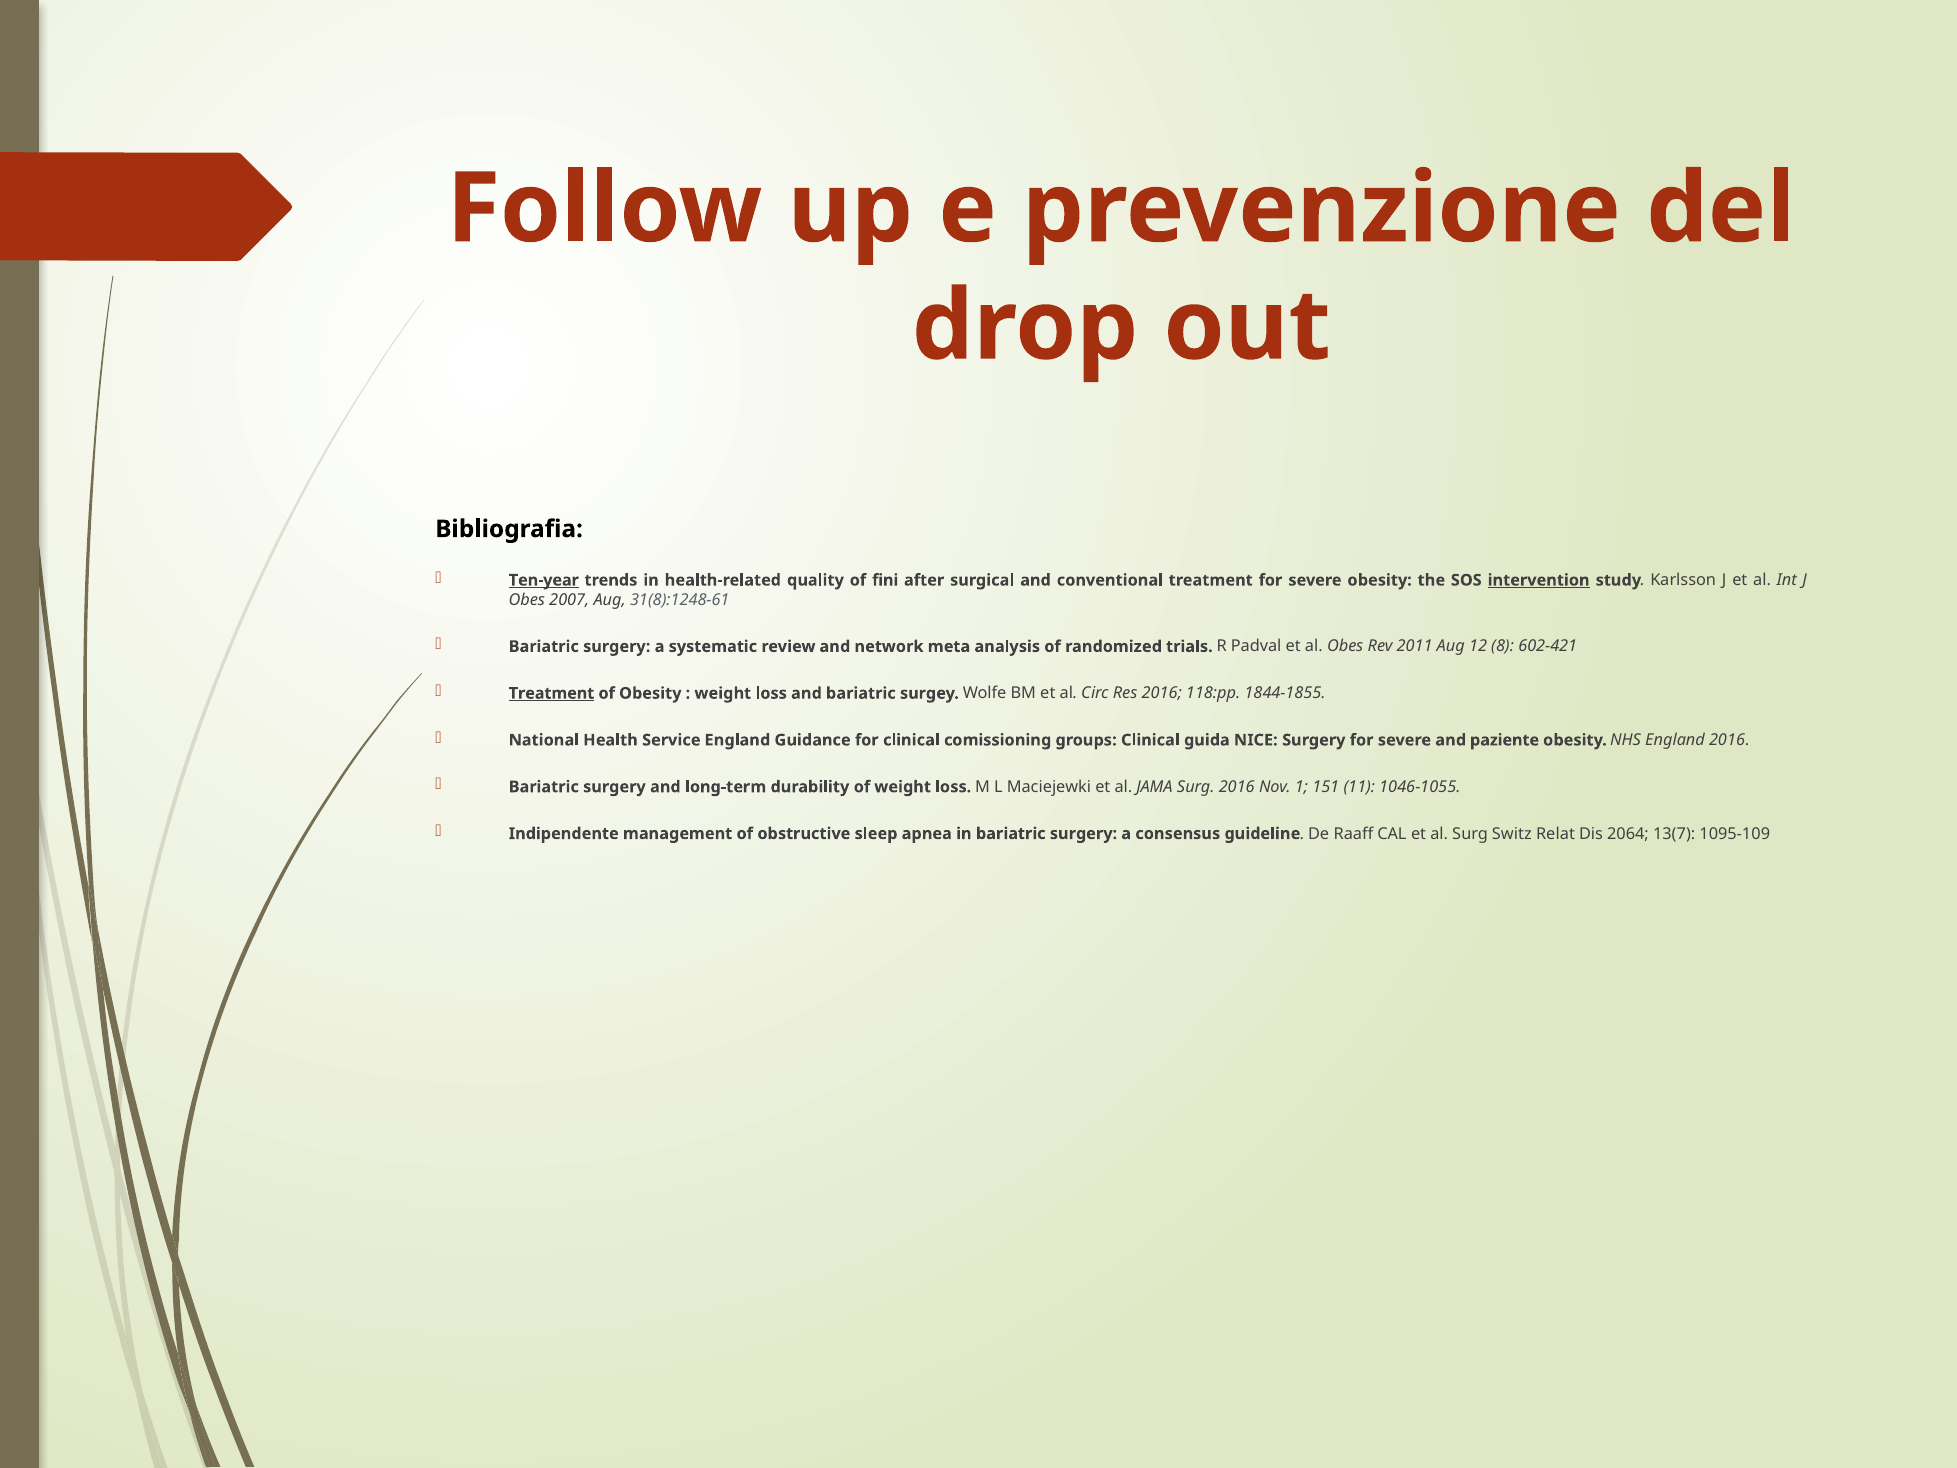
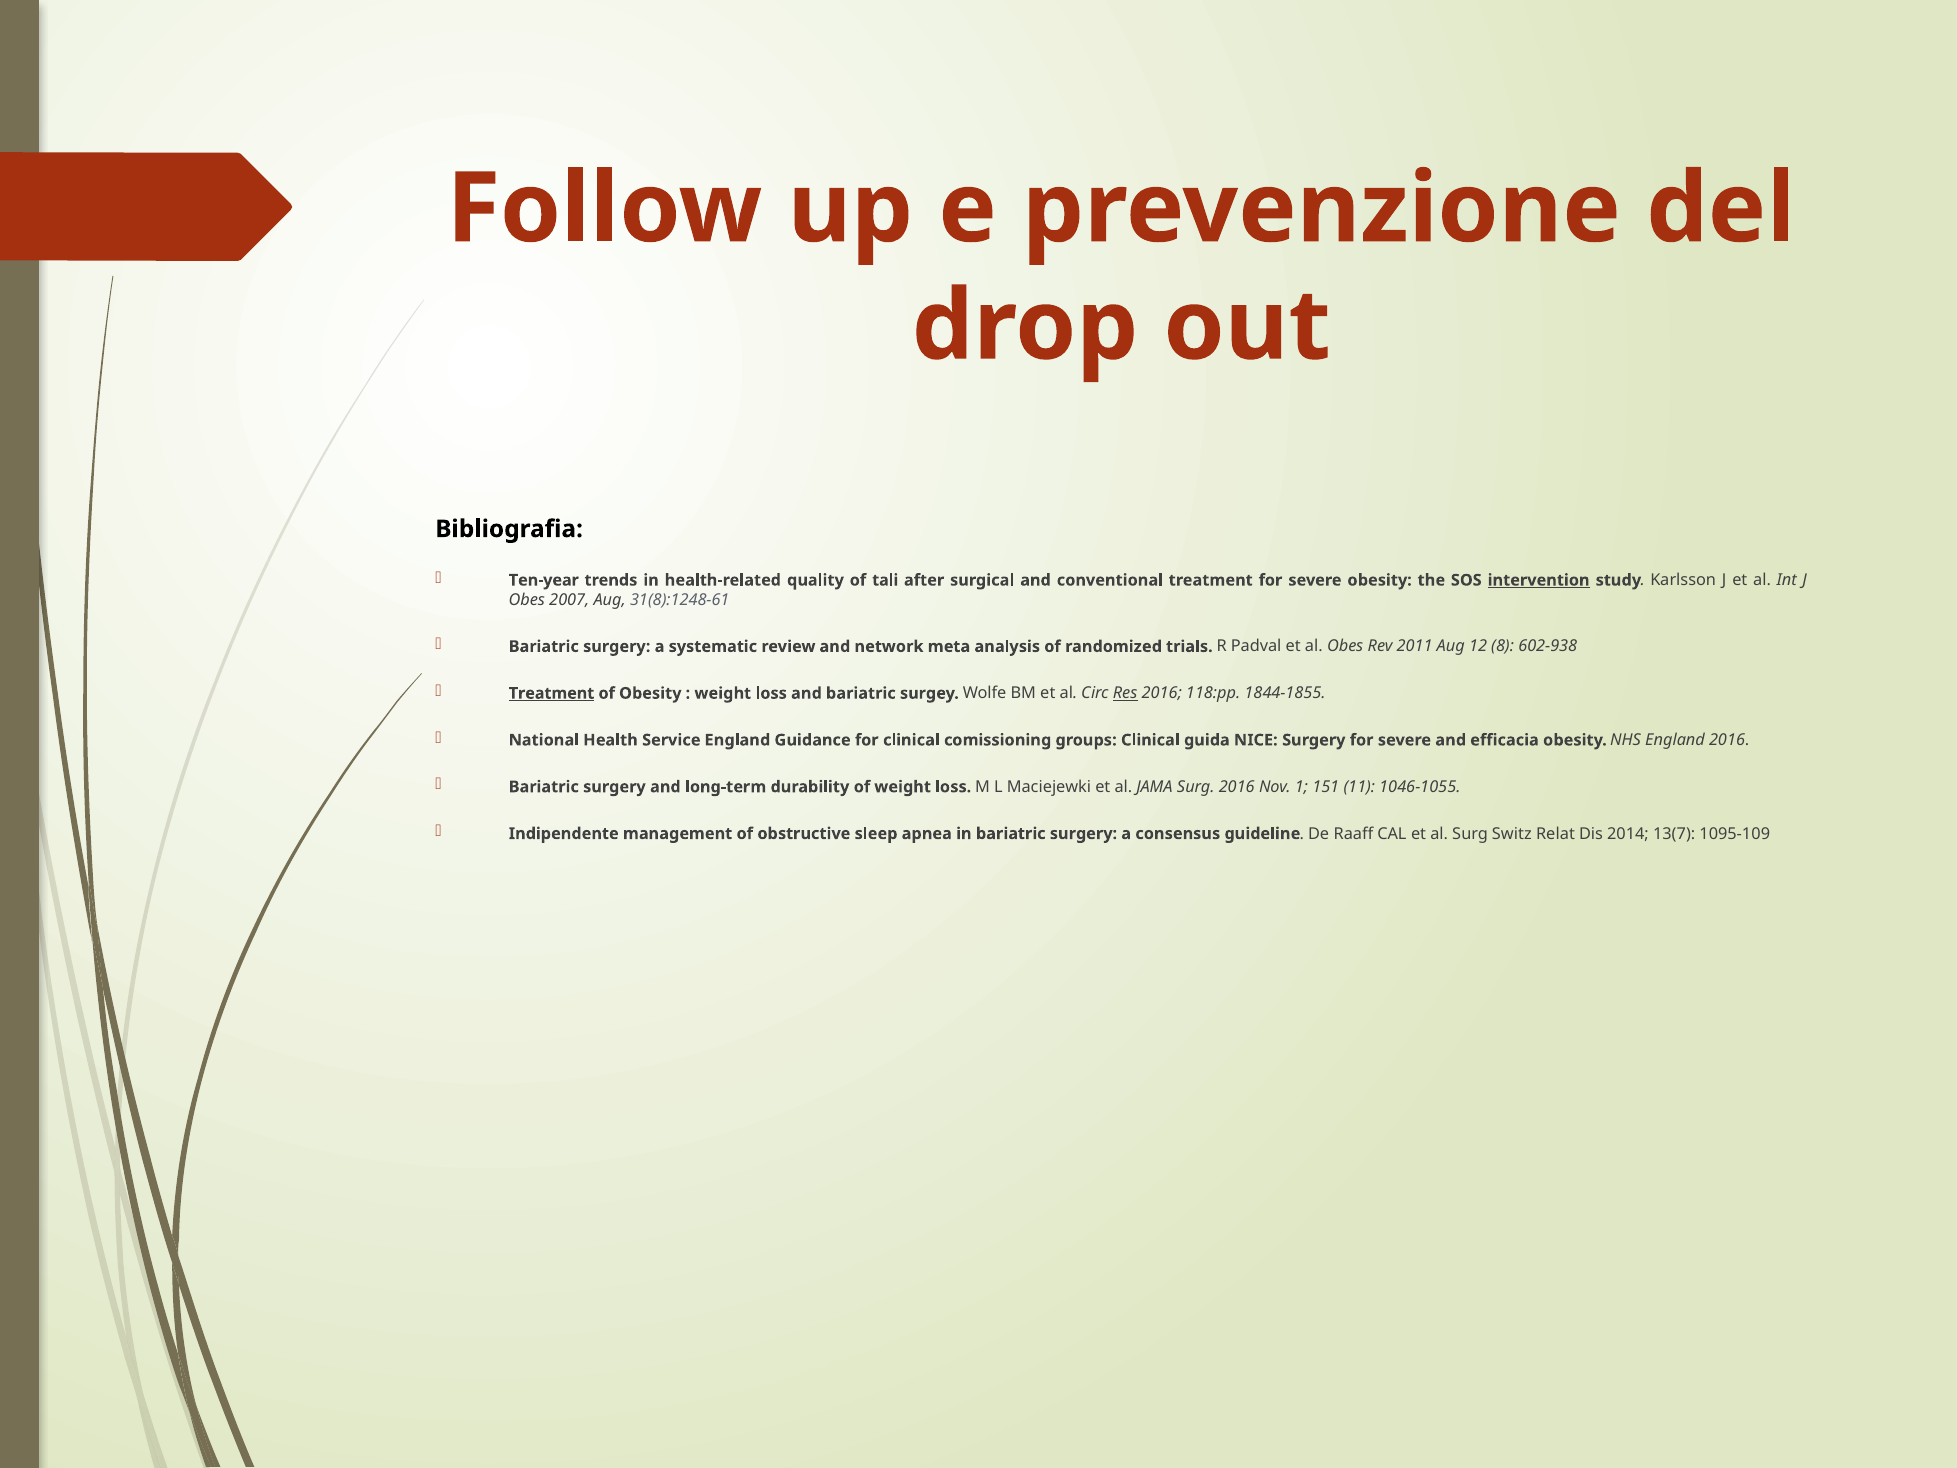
Ten-year underline: present -> none (544, 580)
fini: fini -> tali (885, 580)
602-421: 602-421 -> 602-938 (1548, 646)
Res underline: none -> present (1125, 693)
paziente: paziente -> efficacia (1505, 740)
2064: 2064 -> 2014 (1628, 833)
